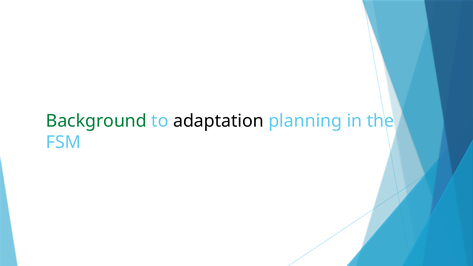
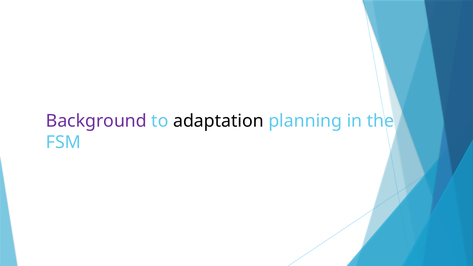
Background colour: green -> purple (96, 121)
